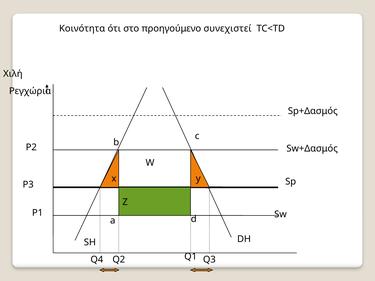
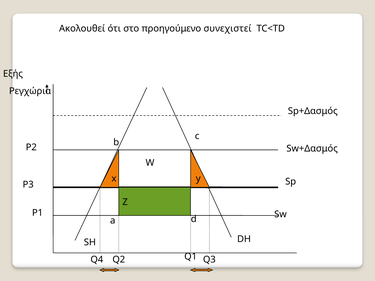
Κοινότητα: Κοινότητα -> Ακολουθεί (82, 29)
Χιλή: Χιλή -> Εξής (13, 74)
